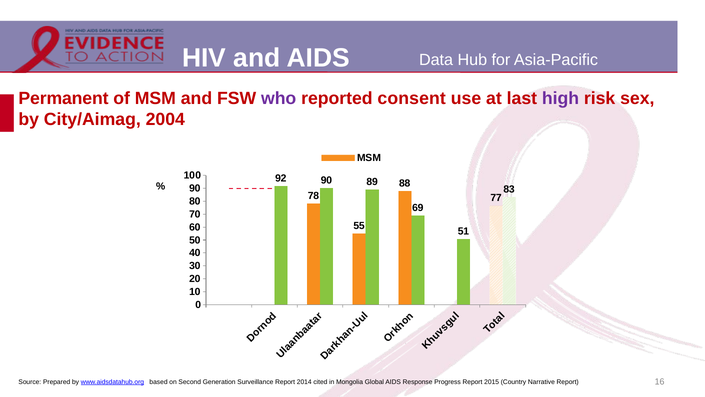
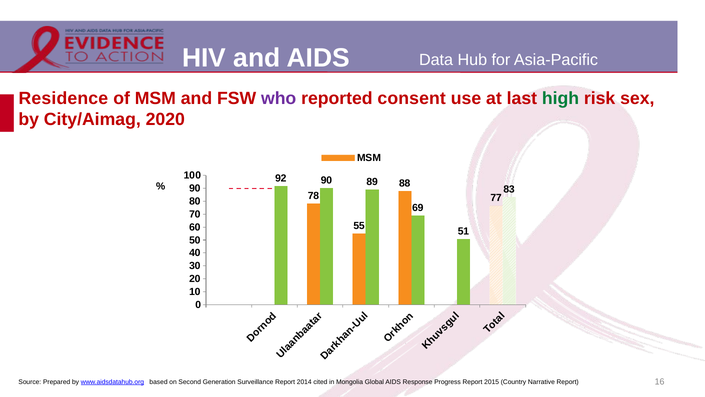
Permanent: Permanent -> Residence (63, 98)
high colour: purple -> green (561, 98)
2004: 2004 -> 2020 (165, 119)
